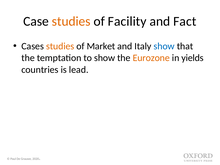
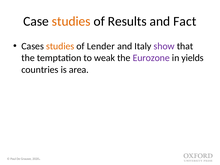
Facility: Facility -> Results (127, 21)
Market: Market -> Lender (101, 46)
show colour: blue -> purple (164, 46)
to show: show -> weak (105, 58)
Eurozone colour: orange -> purple (151, 58)
lead: lead -> area (79, 70)
